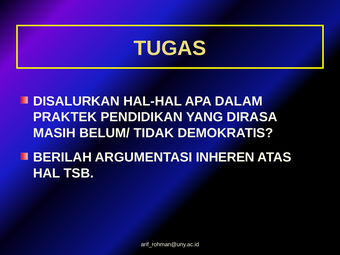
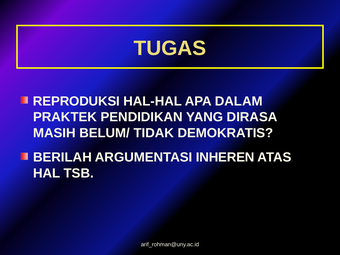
DISALURKAN: DISALURKAN -> REPRODUKSI (76, 101)
